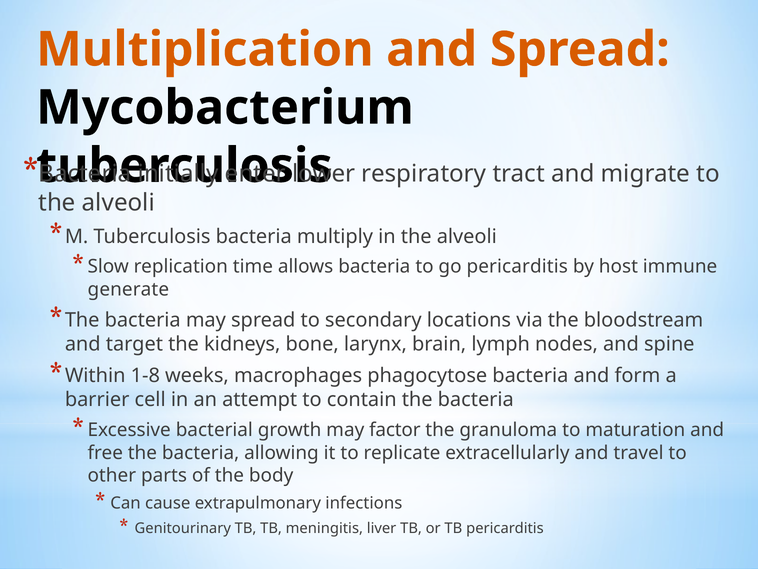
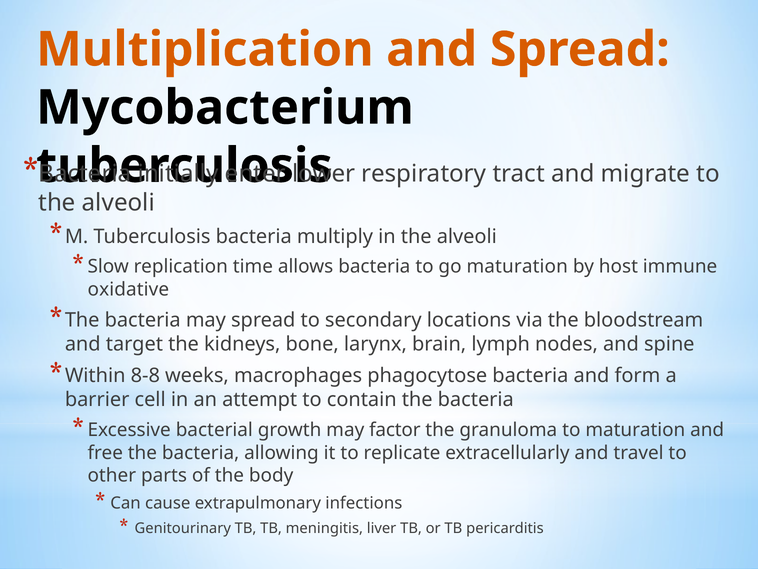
go pericarditis: pericarditis -> maturation (517, 266)
generate: generate -> oxidative (128, 289)
1-8: 1-8 -> 8-8 (145, 375)
